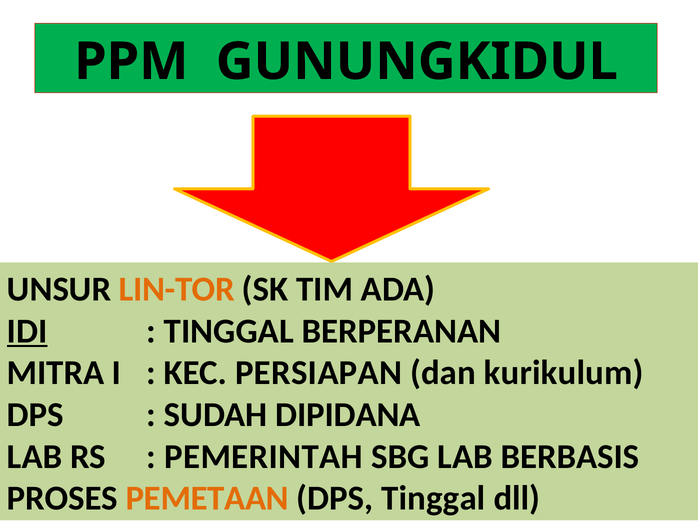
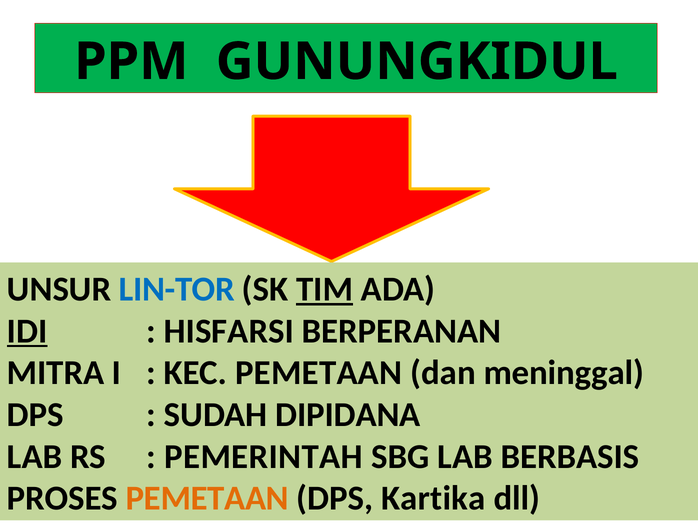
LIN-TOR colour: orange -> blue (177, 290)
TIM underline: none -> present (325, 290)
TINGGAL: TINGGAL -> HISFARSI (229, 331)
KEC PERSIAPAN: PERSIAPAN -> PEMETAAN (319, 373)
kurikulum: kurikulum -> meninggal (564, 373)
DPS Tinggal: Tinggal -> Kartika (433, 499)
